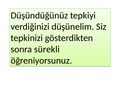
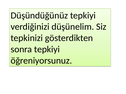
sonra sürekli: sürekli -> tepkiyi (47, 50)
